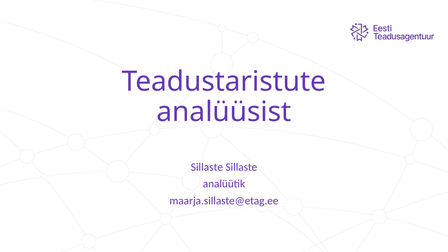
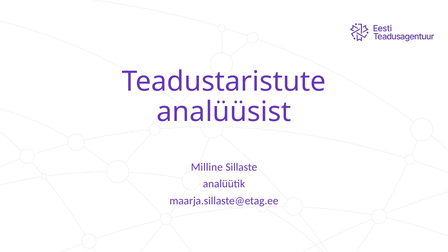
Sillaste: Sillaste -> Milline (207, 167)
